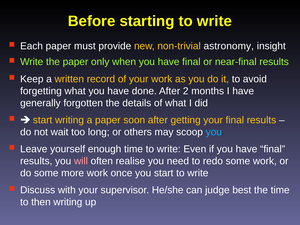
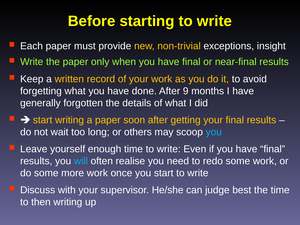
astronomy: astronomy -> exceptions (229, 46)
2: 2 -> 9 (186, 91)
will colour: pink -> light blue (81, 161)
